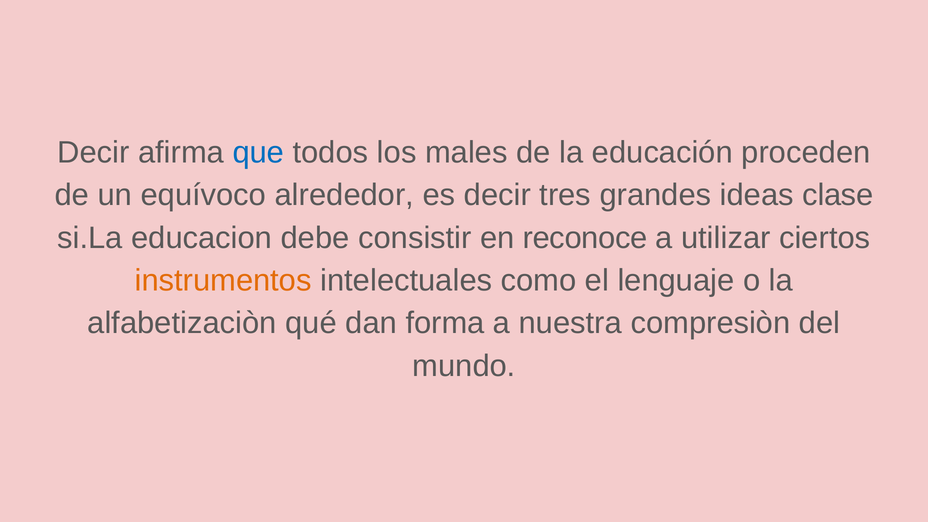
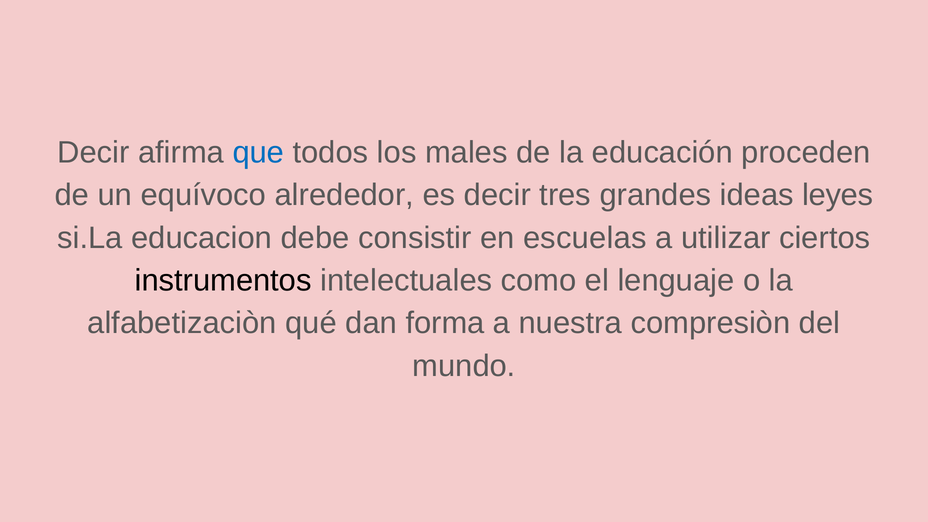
clase: clase -> leyes (838, 195)
reconoce: reconoce -> escuelas (585, 238)
instrumentos colour: orange -> black (223, 281)
